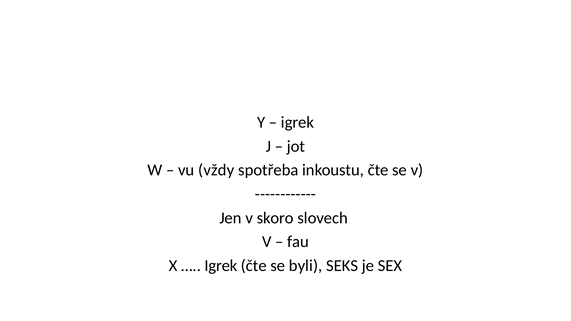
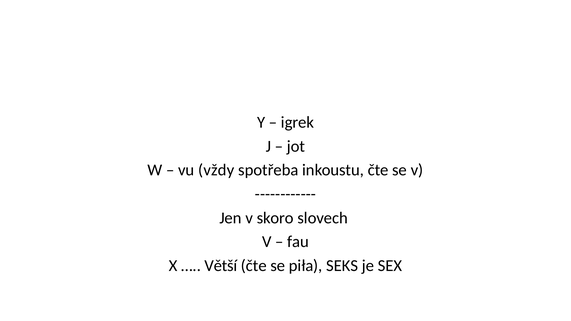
Igrek: Igrek -> Větší (221, 266)
byli: byli -> piła (306, 266)
